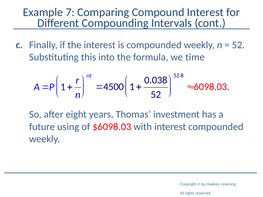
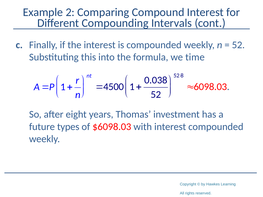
7: 7 -> 2 (70, 12)
using: using -> types (68, 127)
